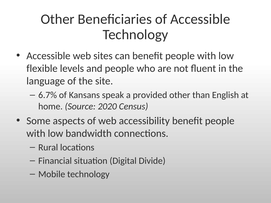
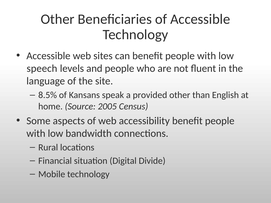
flexible: flexible -> speech (42, 68)
6.7%: 6.7% -> 8.5% (48, 95)
2020: 2020 -> 2005 (107, 106)
